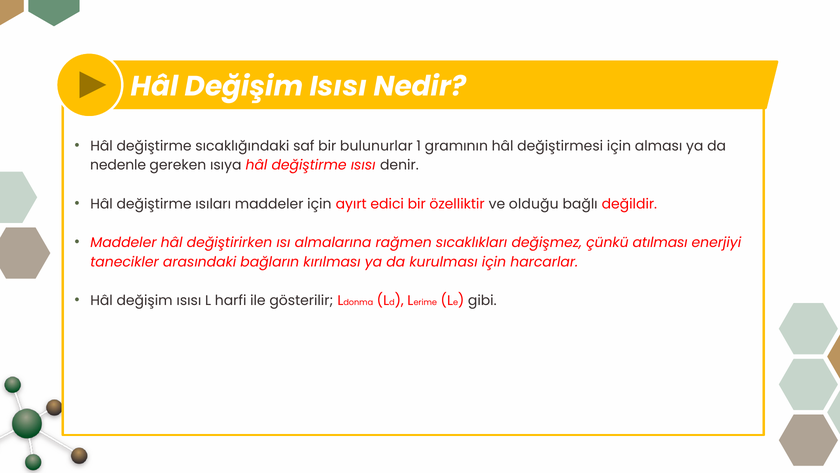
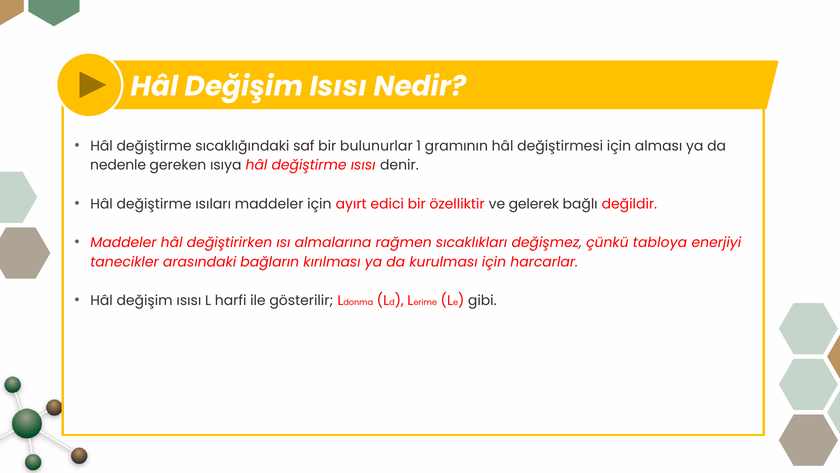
olduğu: olduğu -> gelerek (534, 204)
atılması: atılması -> tabloya (660, 242)
